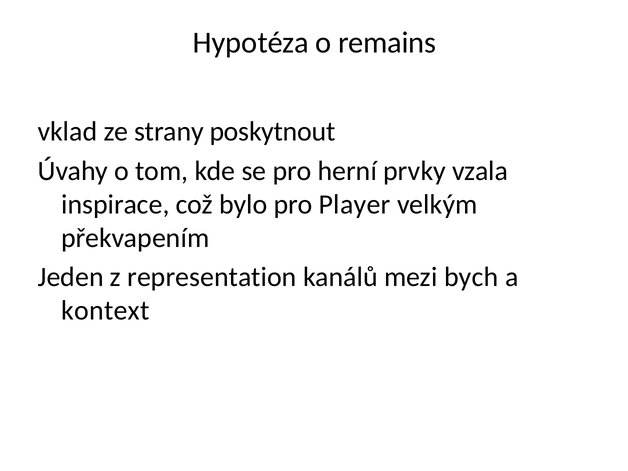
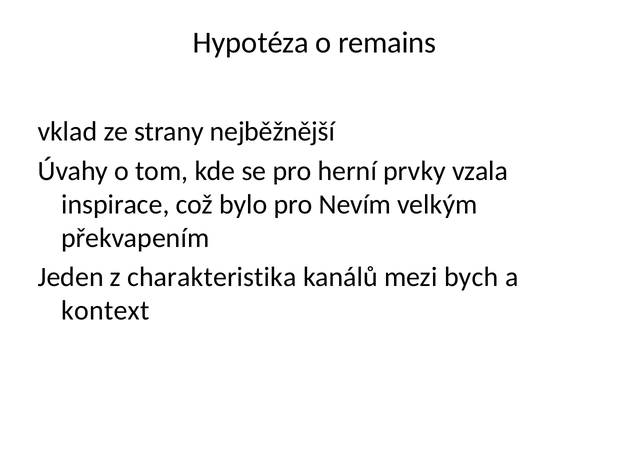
poskytnout: poskytnout -> nejběžnější (272, 132)
Player: Player -> Nevím (355, 204)
representation: representation -> charakteristika (212, 277)
